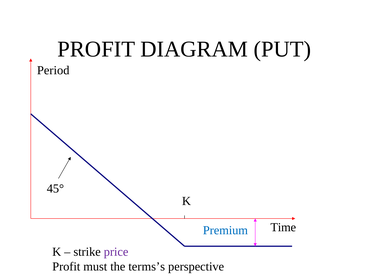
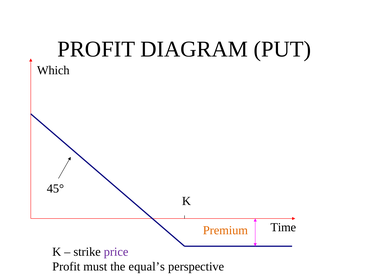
Period: Period -> Which (53, 70)
Premium colour: blue -> orange (225, 230)
terms’s: terms’s -> equal’s (147, 266)
